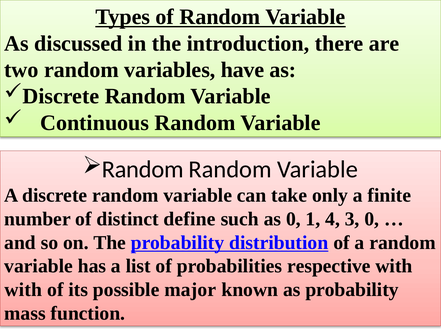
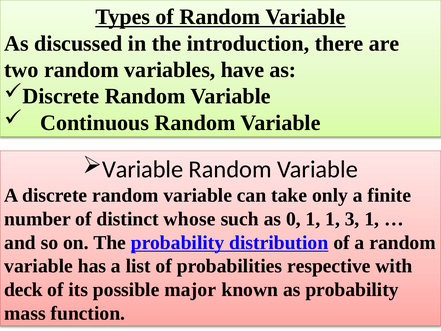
Random: Random -> Variable (143, 169)
define: define -> whose (190, 219)
1 4: 4 -> 1 (333, 219)
3 0: 0 -> 1 (372, 219)
with: with -> deck (23, 289)
